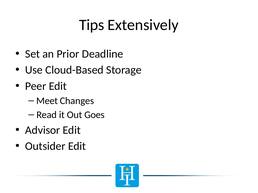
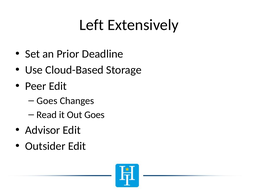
Tips: Tips -> Left (92, 25)
Meet: Meet -> Goes (47, 101)
